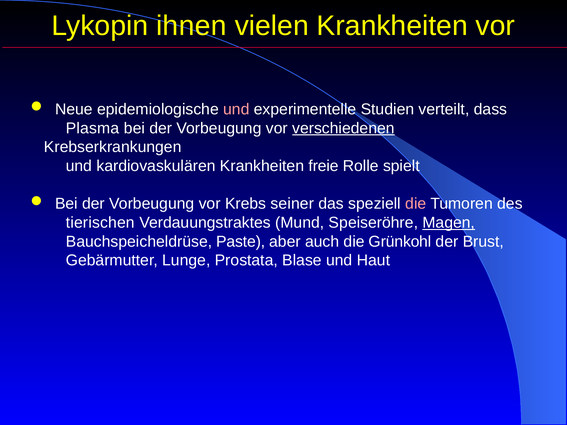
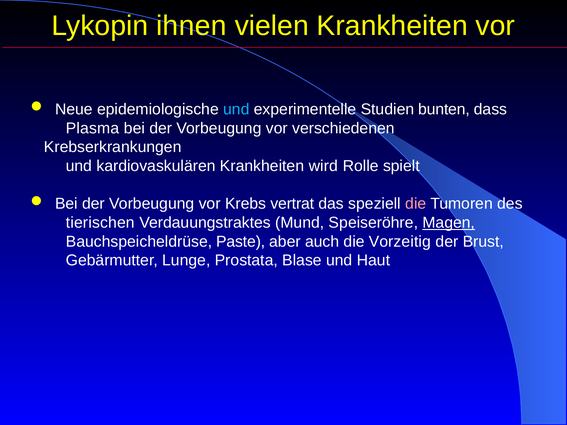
und colour: pink -> light blue (236, 109)
verteilt: verteilt -> bunten (444, 109)
verschiedenen underline: present -> none (343, 128)
freie: freie -> wird (323, 166)
seiner: seiner -> vertrat (292, 204)
Grünkohl: Grünkohl -> Vorzeitig (400, 242)
